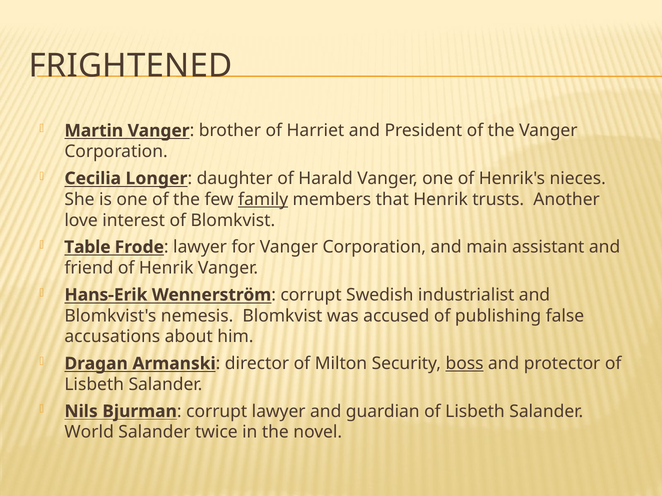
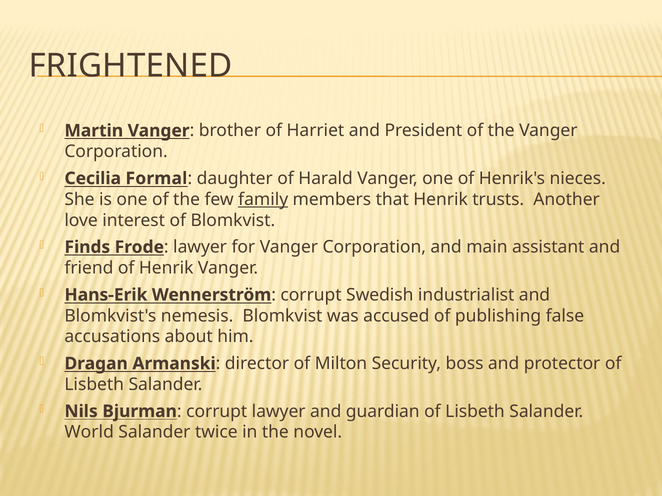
Longer: Longer -> Formal (156, 179)
Table: Table -> Finds (87, 247)
boss underline: present -> none (465, 364)
